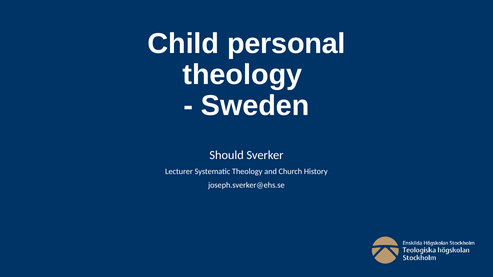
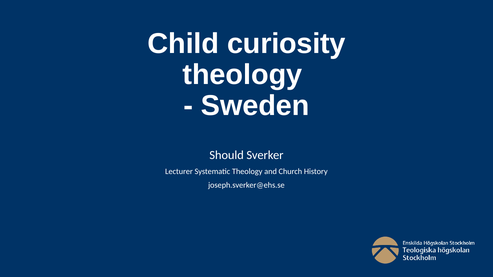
personal: personal -> curiosity (286, 44)
